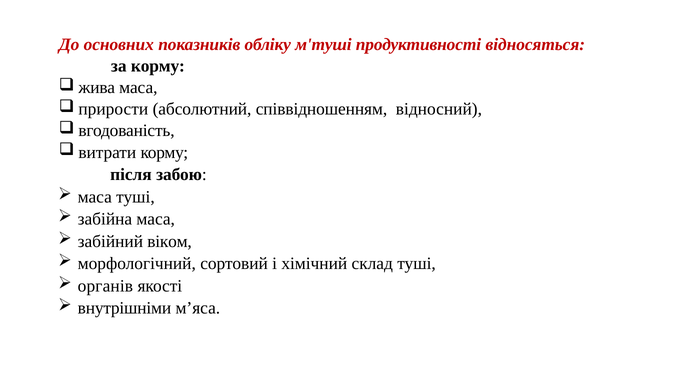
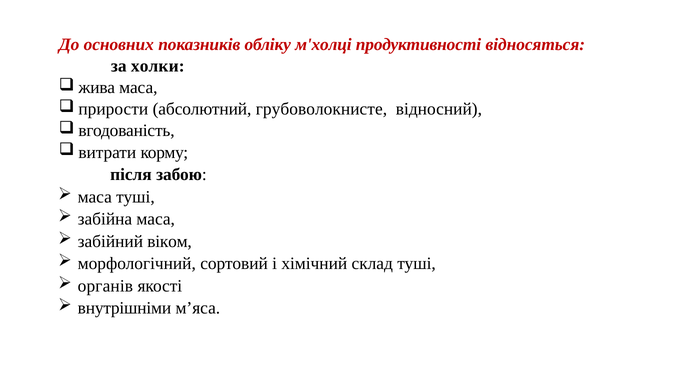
м'туші: м'туші -> м'холці (323, 45)
за корму: корму -> холки (158, 66)
співвідношенням: співвідношенням -> грубоволокнисте (321, 109)
